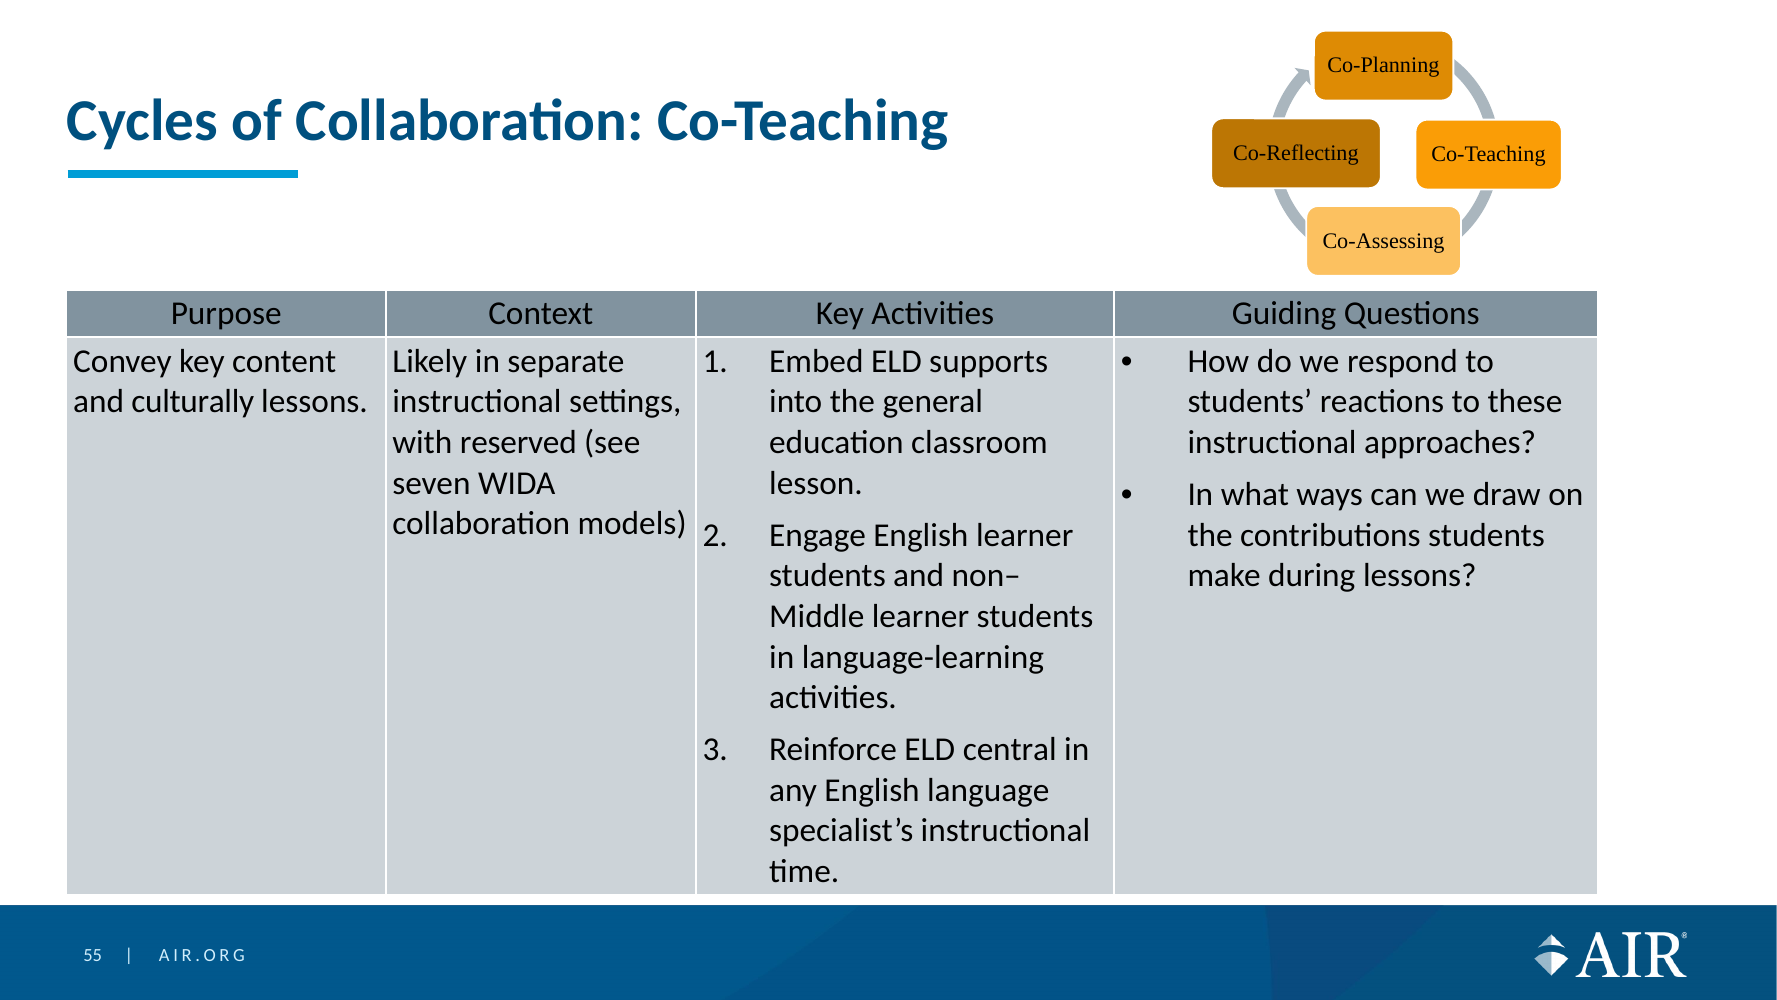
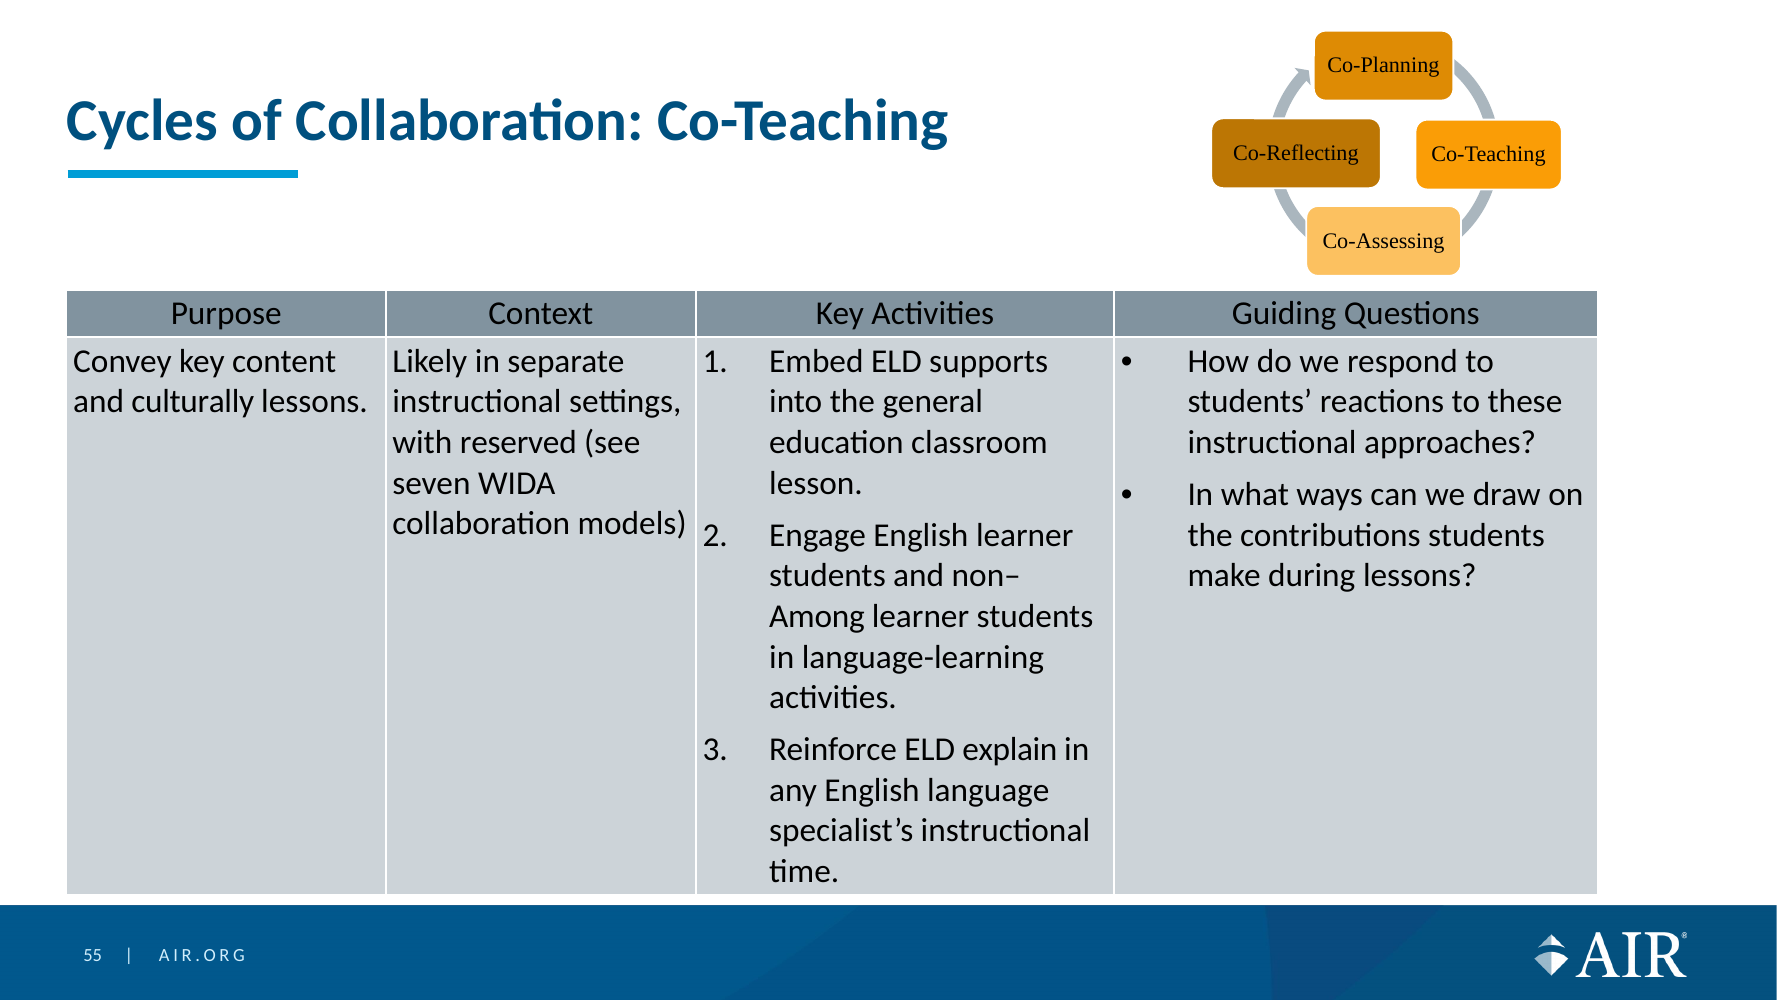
Middle: Middle -> Among (817, 616)
central: central -> explain (1010, 749)
